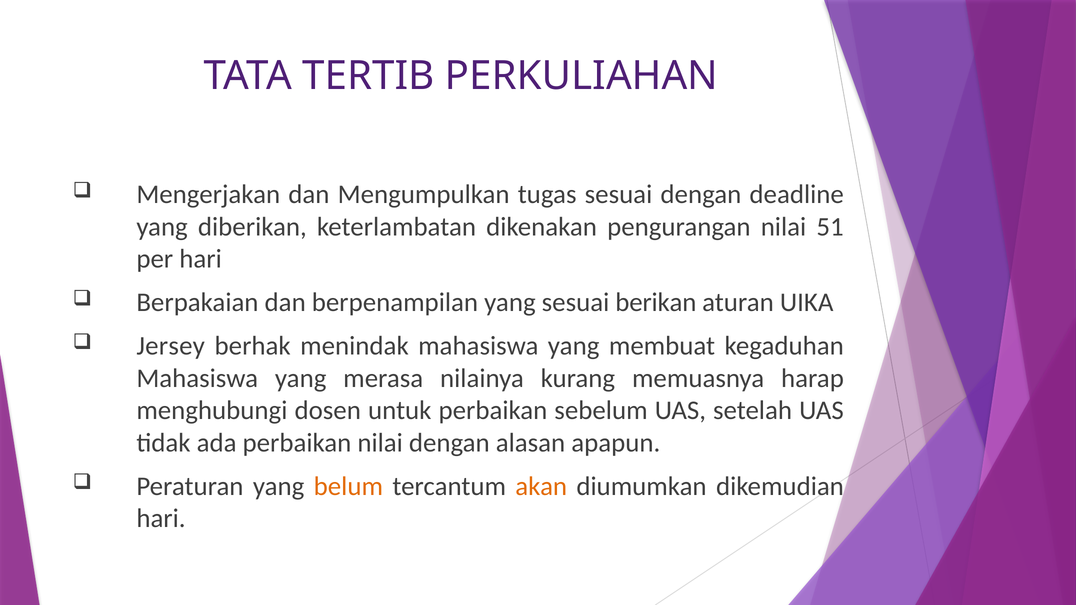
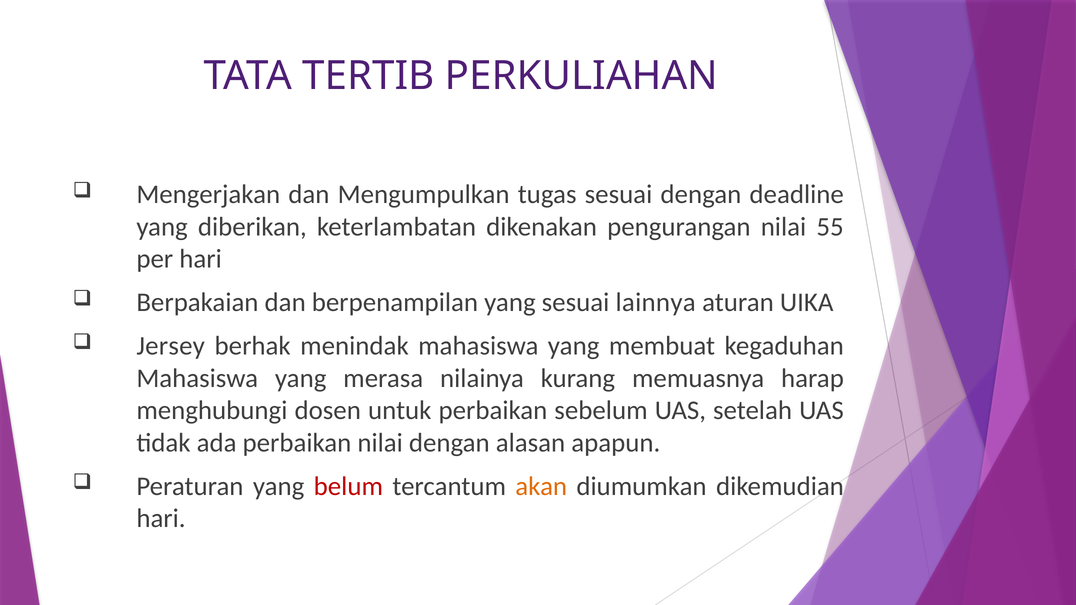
51: 51 -> 55 (830, 227)
berikan: berikan -> lainnya (656, 303)
belum colour: orange -> red (348, 486)
